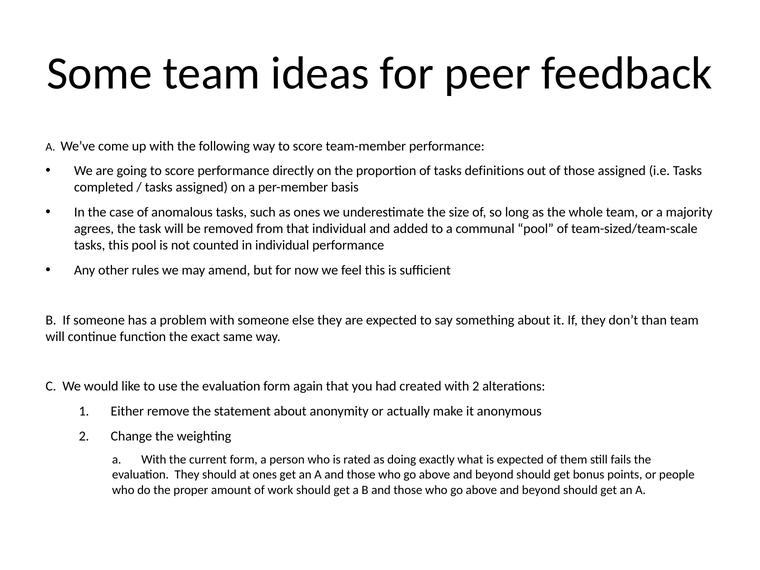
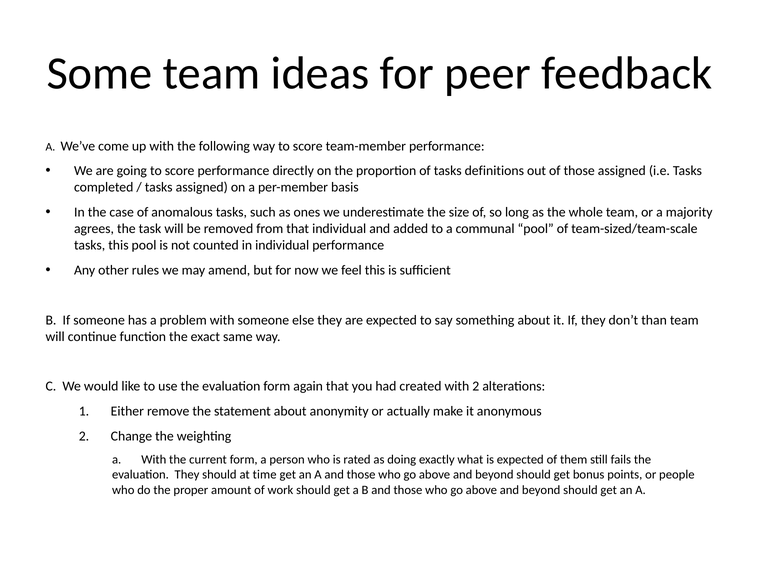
at ones: ones -> time (265, 475)
